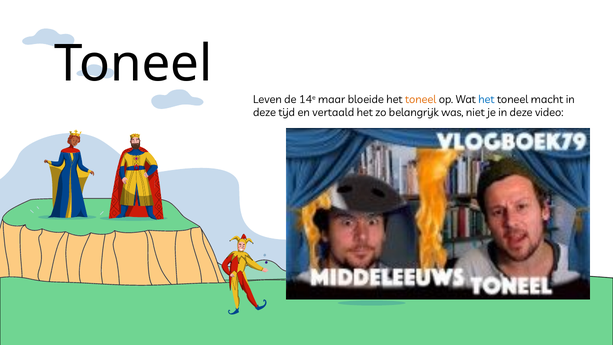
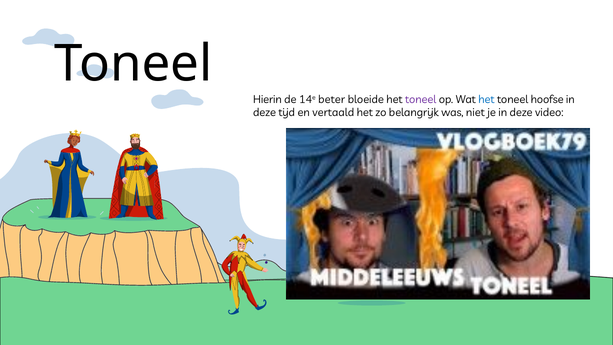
Leven: Leven -> Hierin (267, 99)
maar: maar -> beter (332, 99)
toneel colour: orange -> purple (421, 99)
macht: macht -> hoofse (547, 99)
